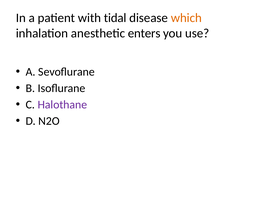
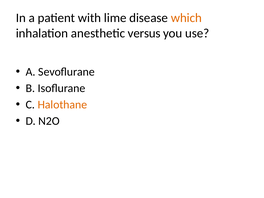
tidal: tidal -> lime (115, 18)
enters: enters -> versus (144, 33)
Halothane colour: purple -> orange (62, 105)
